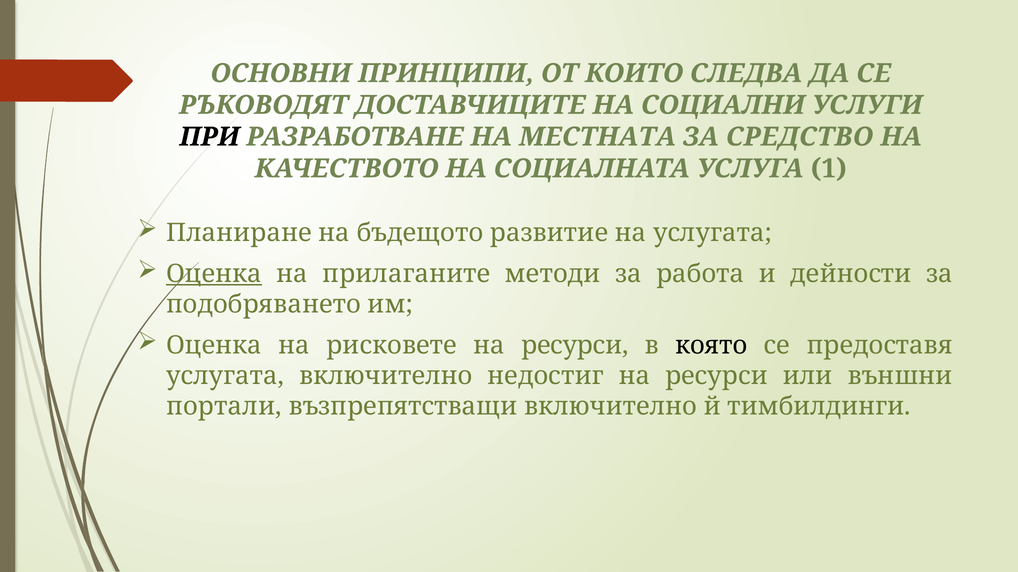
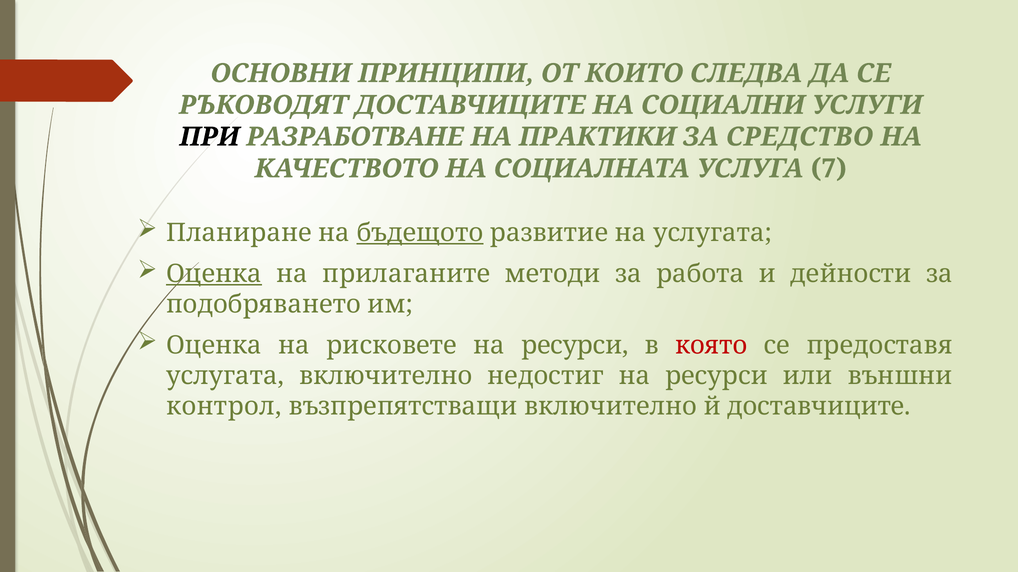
МЕСТНАТА: МЕСТНАТА -> ПРАКТИКИ (598, 137)
1: 1 -> 7 (829, 169)
бъдещото underline: none -> present (420, 233)
която colour: black -> red (711, 346)
портали: портали -> контрол (224, 407)
й тимбилдинги: тимбилдинги -> доставчиците (819, 407)
